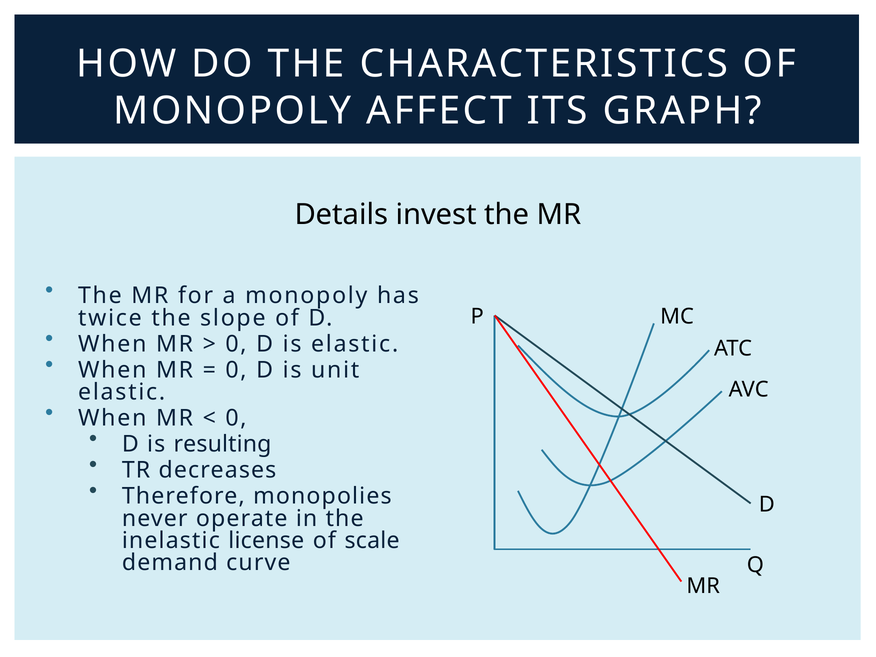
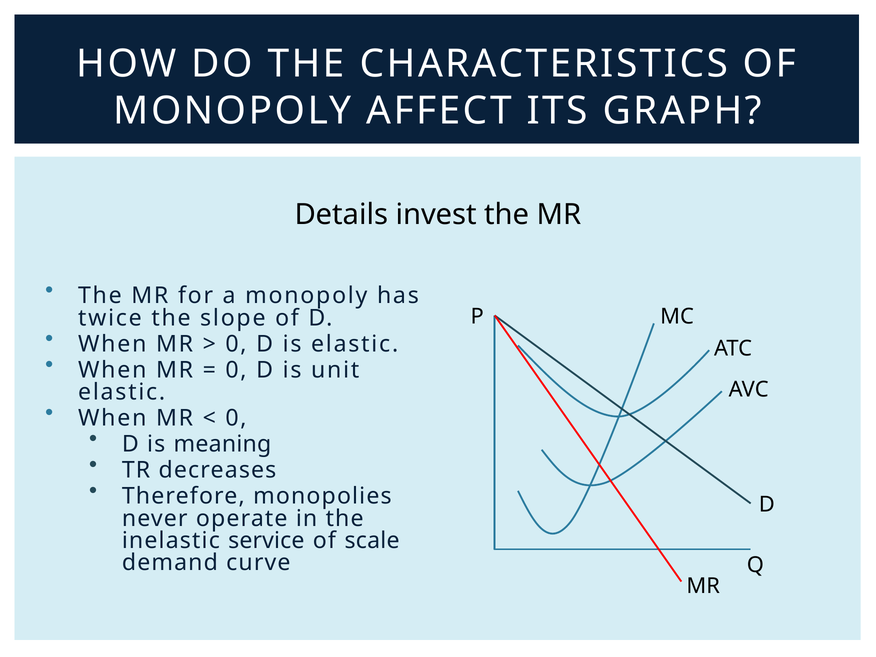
resulting: resulting -> meaning (222, 444)
license: license -> service (266, 541)
